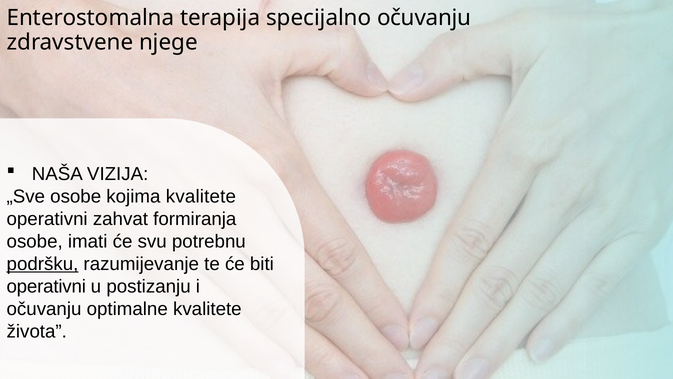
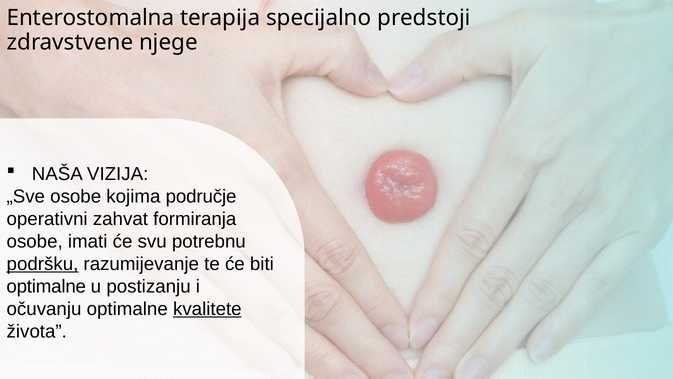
specijalno očuvanju: očuvanju -> predstoji (424, 18)
kojima kvalitete: kvalitete -> područje (201, 196)
operativni: operativni -> optimalne (46, 286)
kvalitete underline: none -> present (207, 309)
